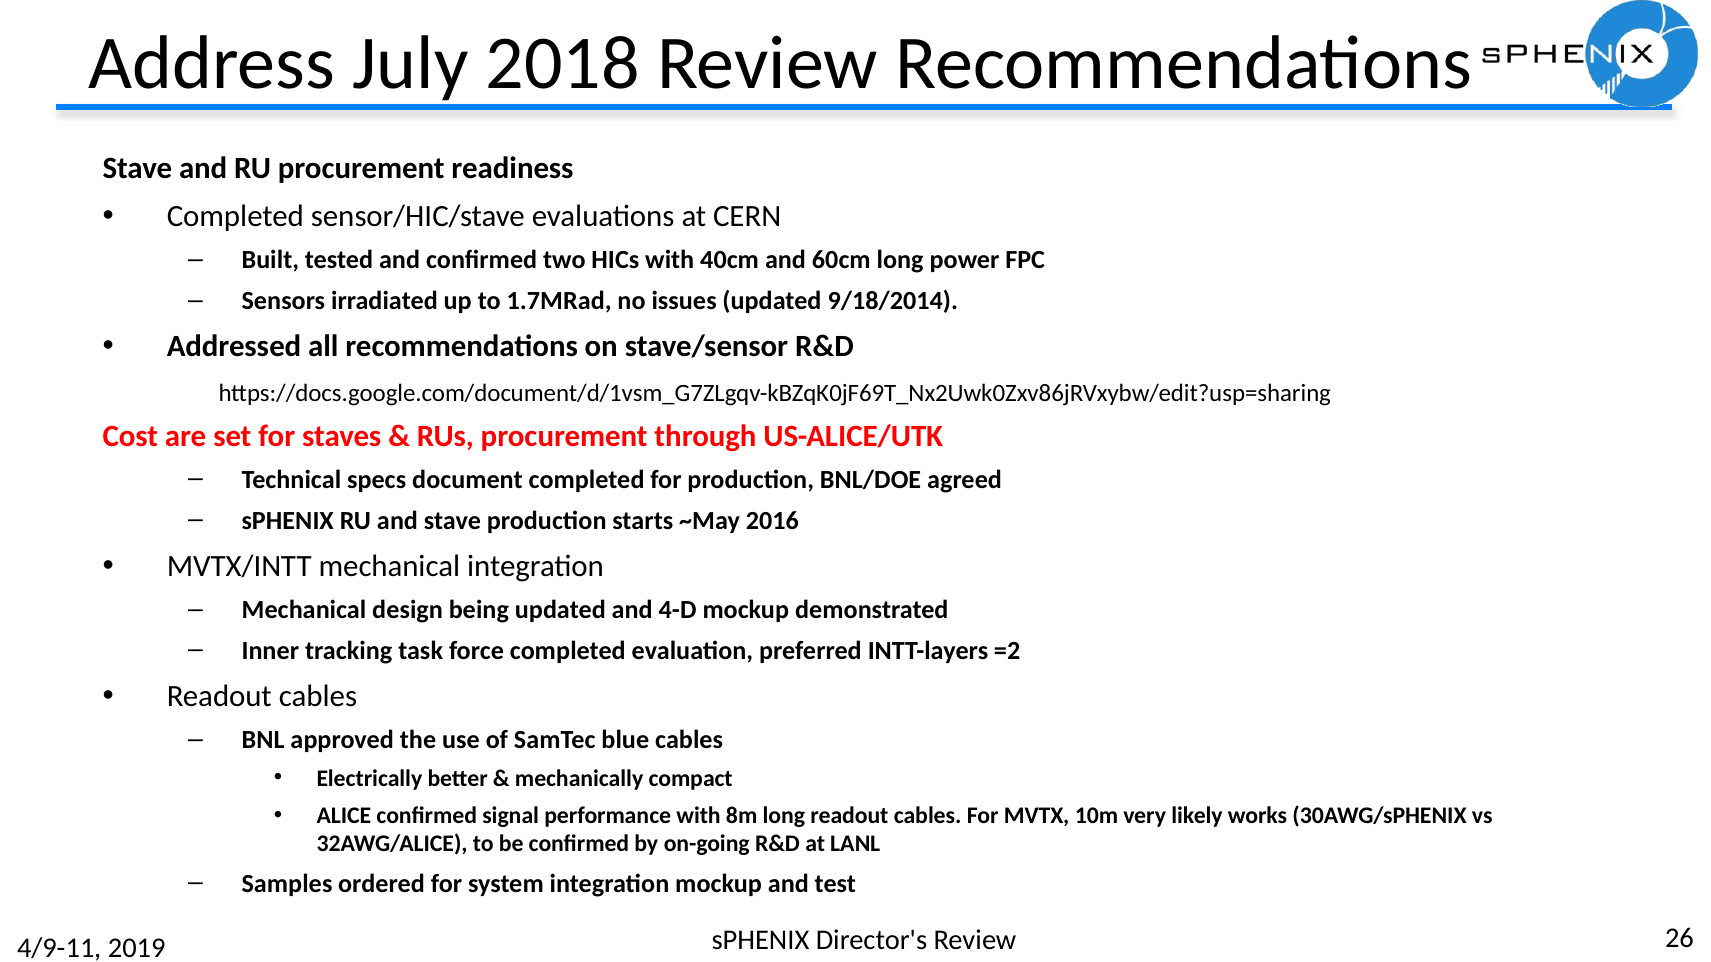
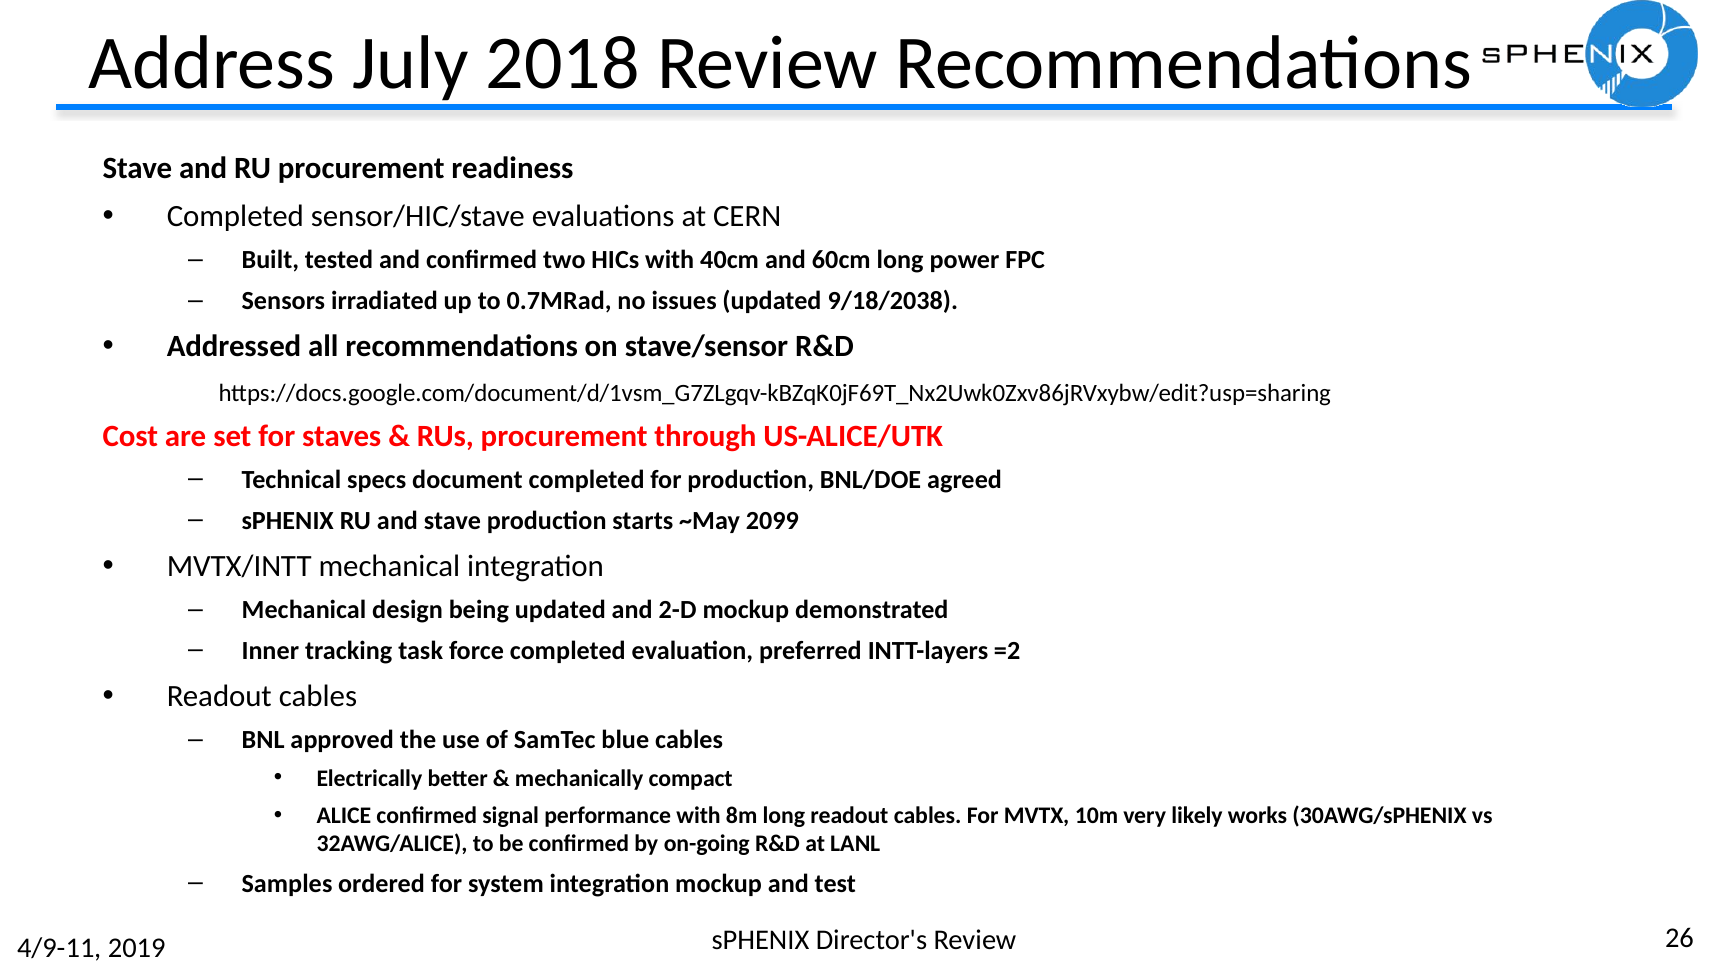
1.7MRad: 1.7MRad -> 0.7MRad (559, 301)
9/18/2014: 9/18/2014 -> 9/18/2038 (893, 301)
2016: 2016 -> 2099 (772, 521)
4-D: 4-D -> 2-D (678, 610)
